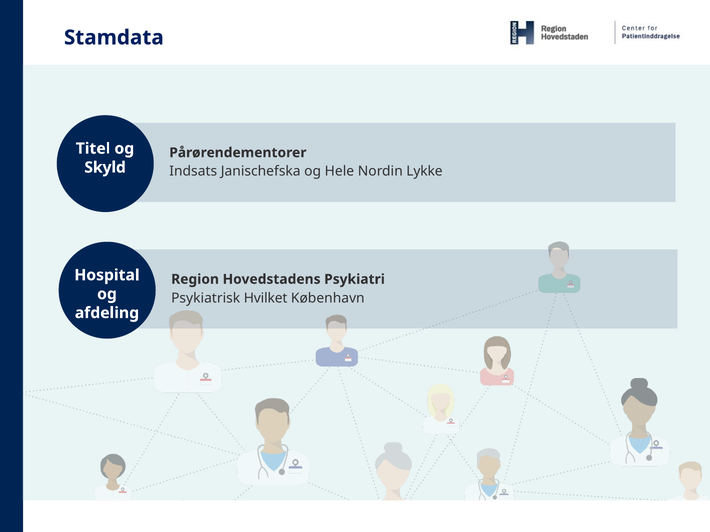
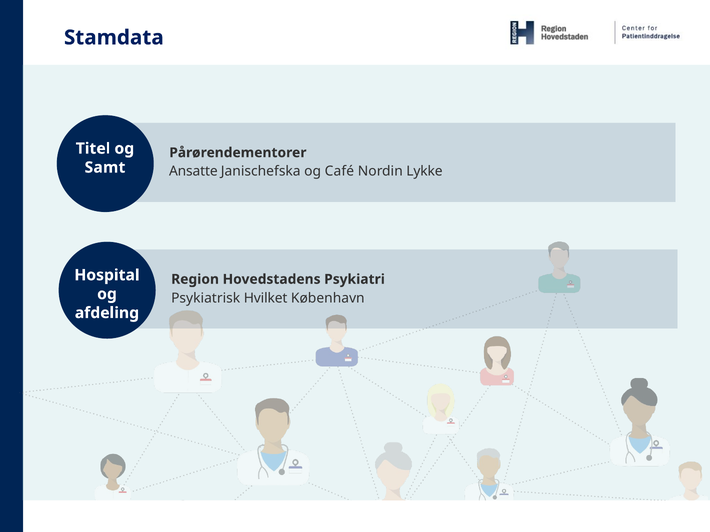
Skyld: Skyld -> Samt (105, 168)
Indsats: Indsats -> Ansatte (193, 172)
Hele: Hele -> Café (339, 172)
